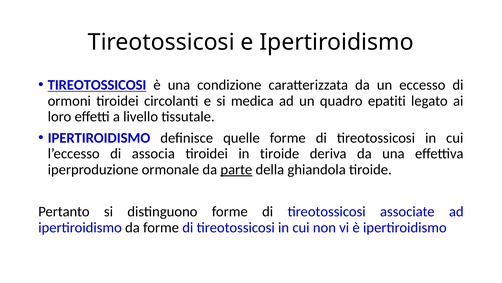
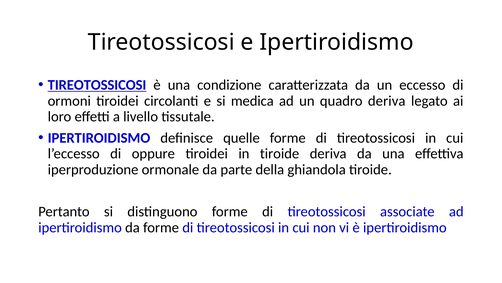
quadro epatiti: epatiti -> deriva (387, 101)
associa: associa -> oppure (153, 153)
parte underline: present -> none (236, 169)
